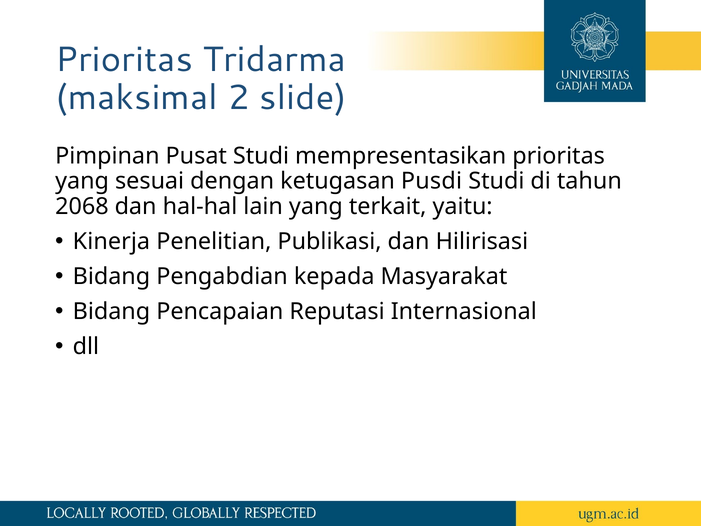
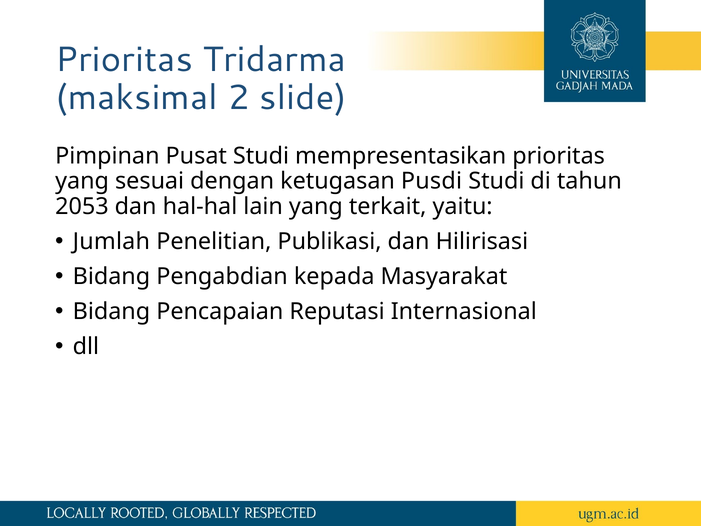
2068: 2068 -> 2053 (82, 206)
Kinerja: Kinerja -> Jumlah (111, 241)
